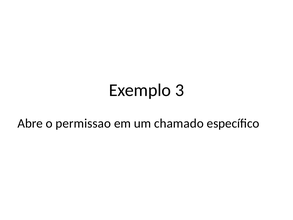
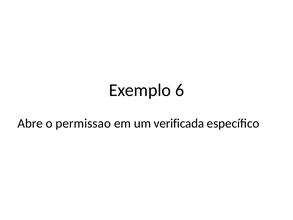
3: 3 -> 6 (180, 90)
chamado: chamado -> verificada (179, 123)
